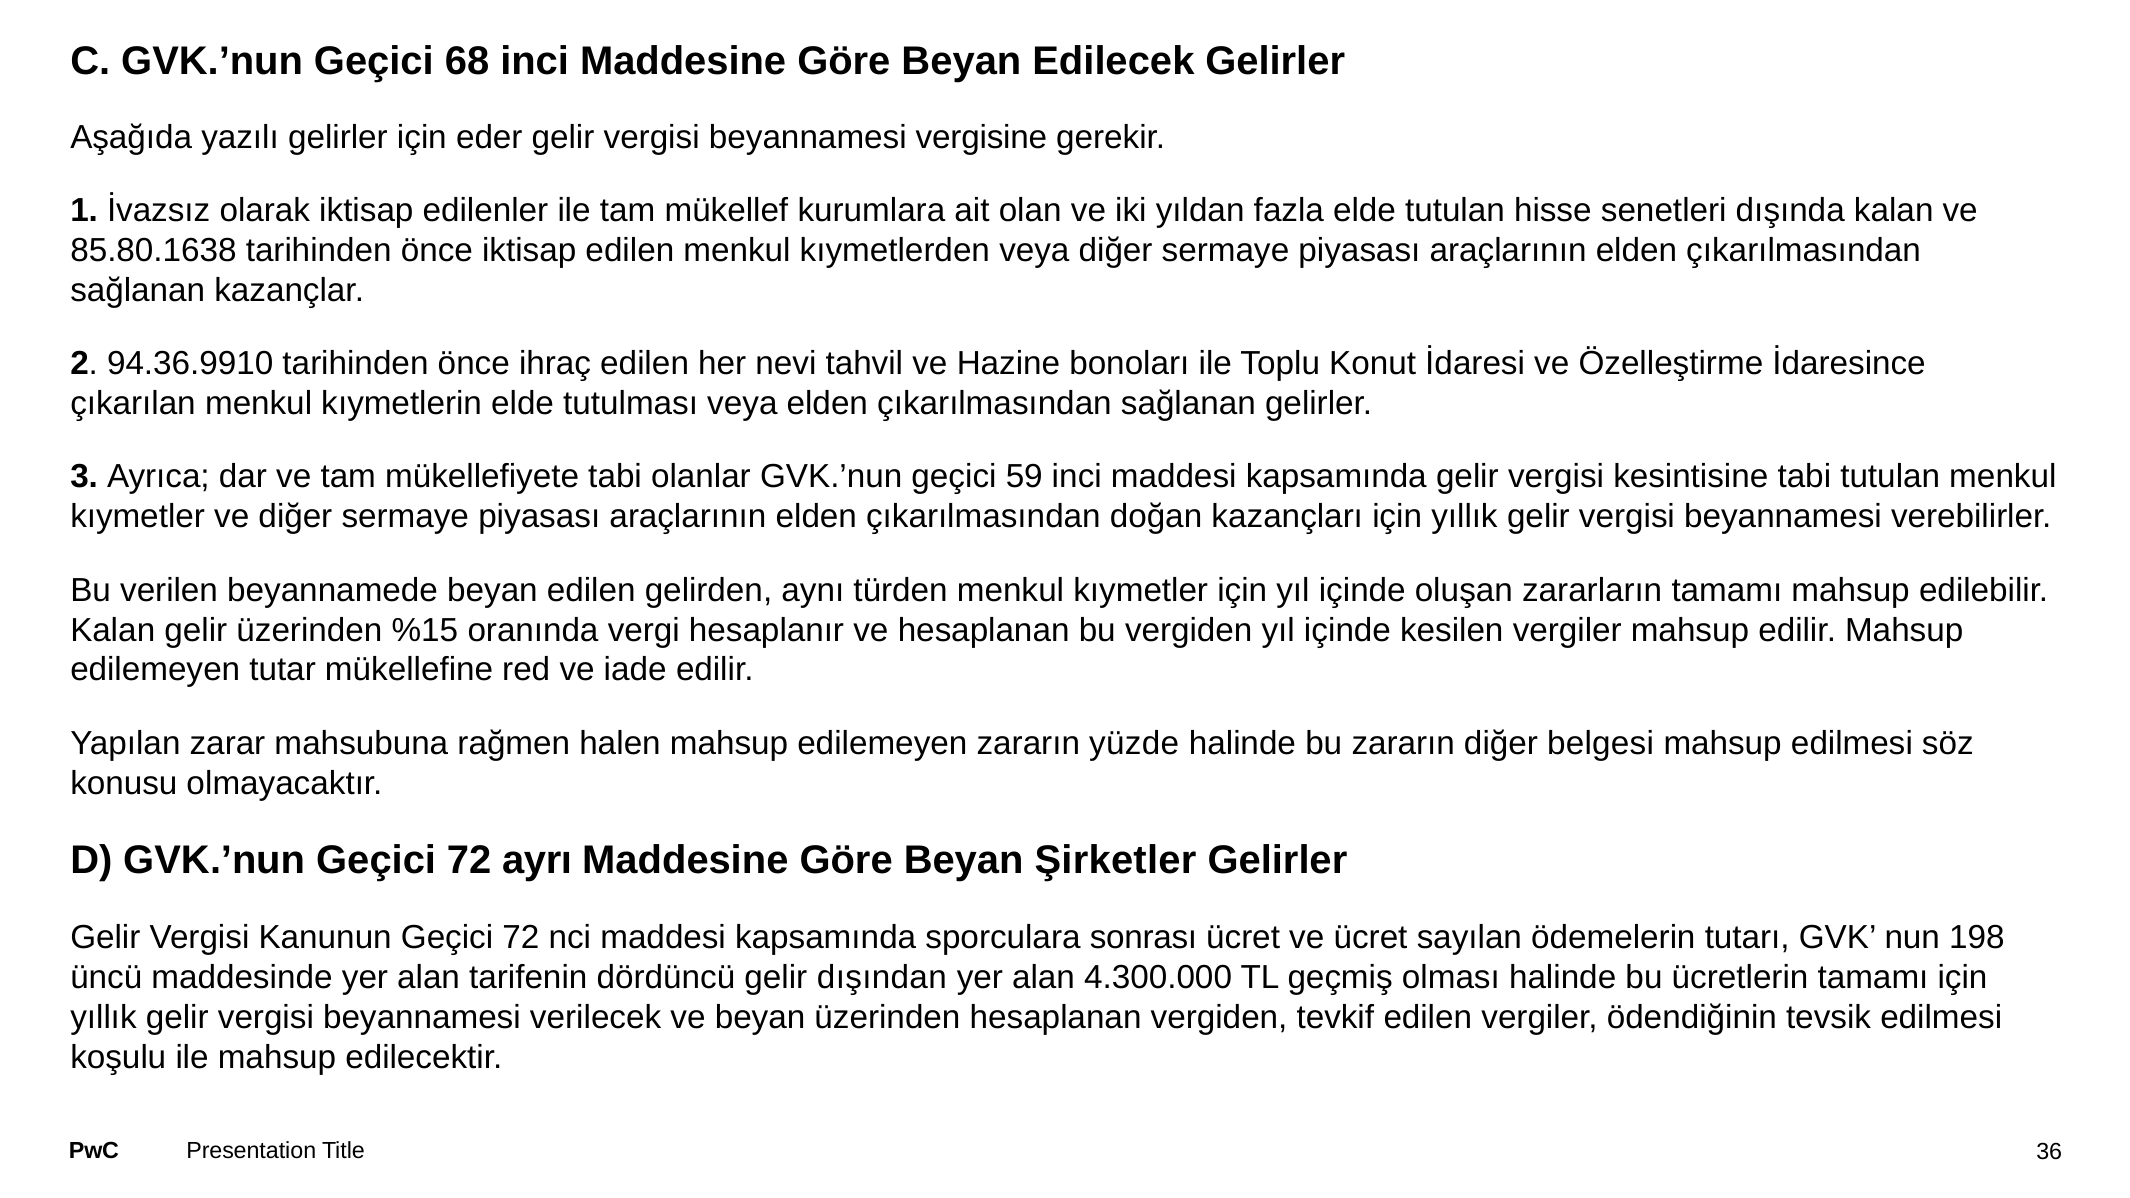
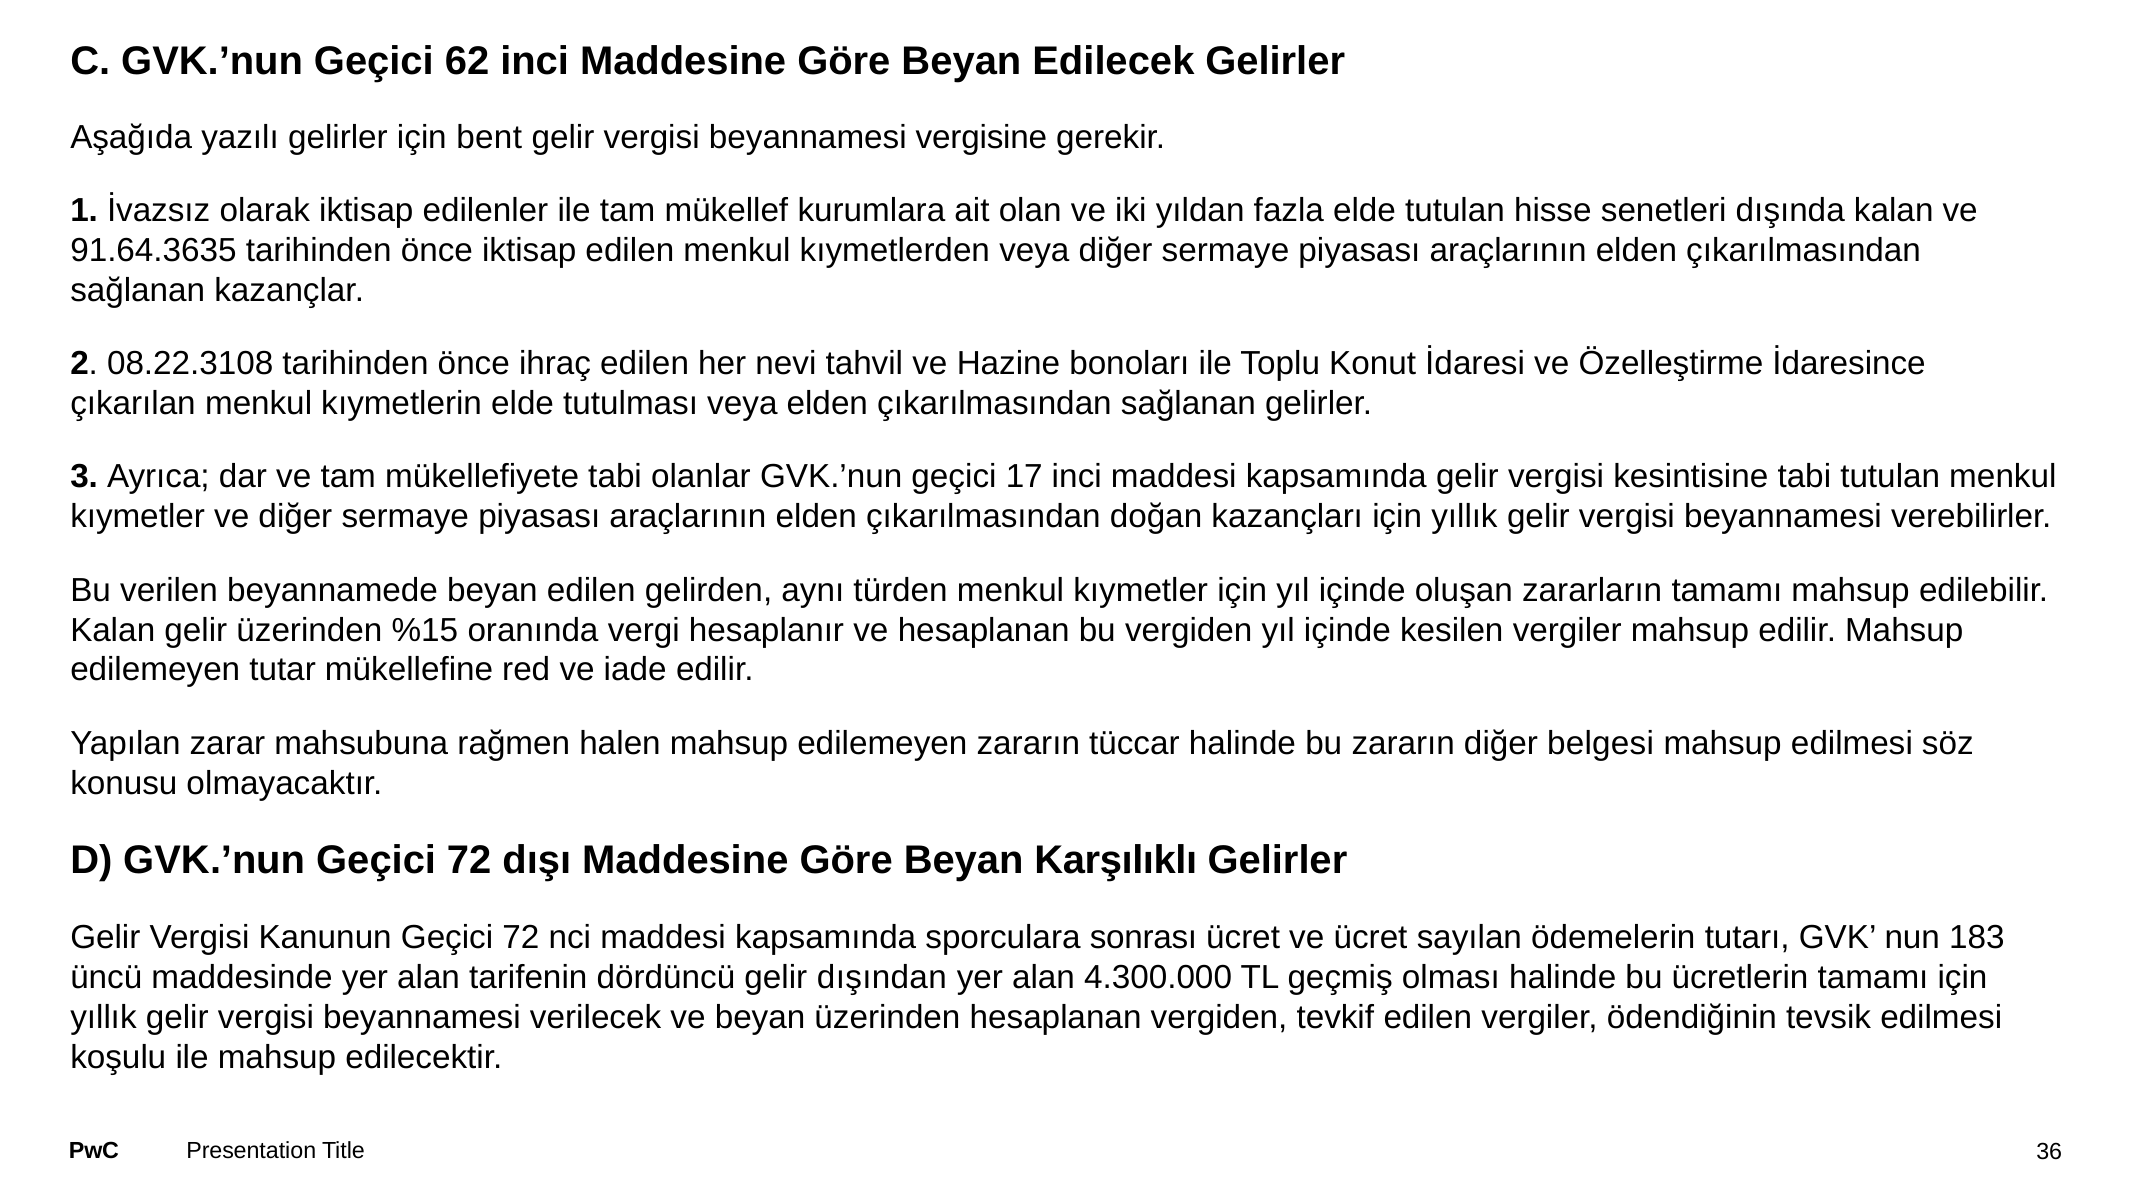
68: 68 -> 62 (467, 61)
eder: eder -> bent (489, 138)
85.80.1638: 85.80.1638 -> 91.64.3635 (153, 251)
94.36.9910: 94.36.9910 -> 08.22.3108 (190, 364)
59: 59 -> 17 (1024, 477)
yüzde: yüzde -> tüccar (1134, 743)
ayrı: ayrı -> dışı (537, 861)
Şirketler: Şirketler -> Karşılıklı (1116, 861)
198: 198 -> 183 (1977, 938)
